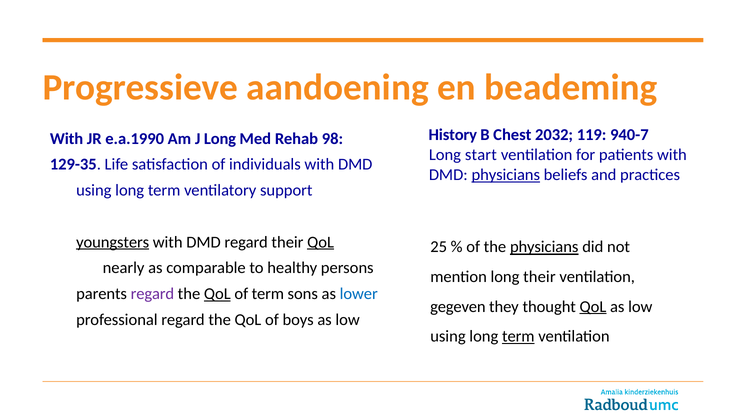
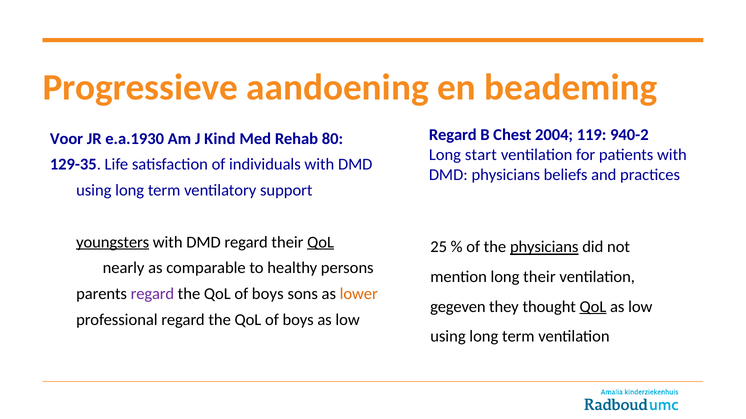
History: History -> Regard (453, 135)
2032: 2032 -> 2004 (554, 135)
940-7: 940-7 -> 940-2 (629, 135)
With: With -> Voor (66, 139)
e.a.1990: e.a.1990 -> e.a.1930 (135, 139)
J Long: Long -> Kind (220, 139)
98: 98 -> 80 (332, 139)
physicians underline: present -> none (506, 175)
QoL underline: present -> none (217, 294)
term: term -> boys (268, 294)
lower colour: blue -> orange (359, 294)
term underline: present -> none (518, 337)
